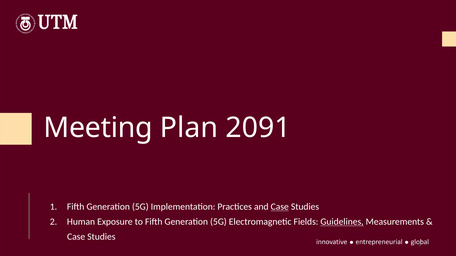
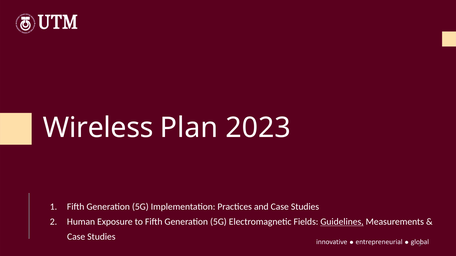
Meeting: Meeting -> Wireless (98, 128)
2091: 2091 -> 2023 (258, 128)
Case underline: present -> none (280, 207)
